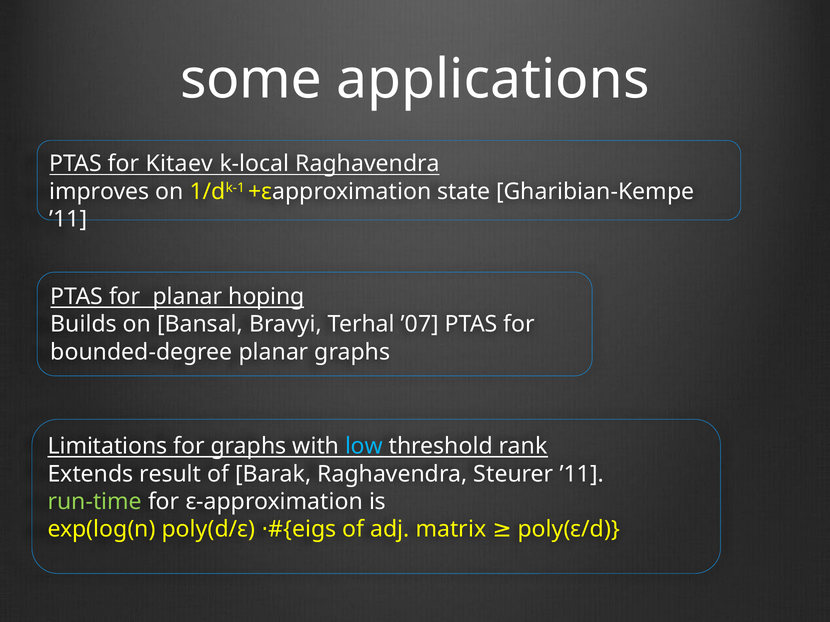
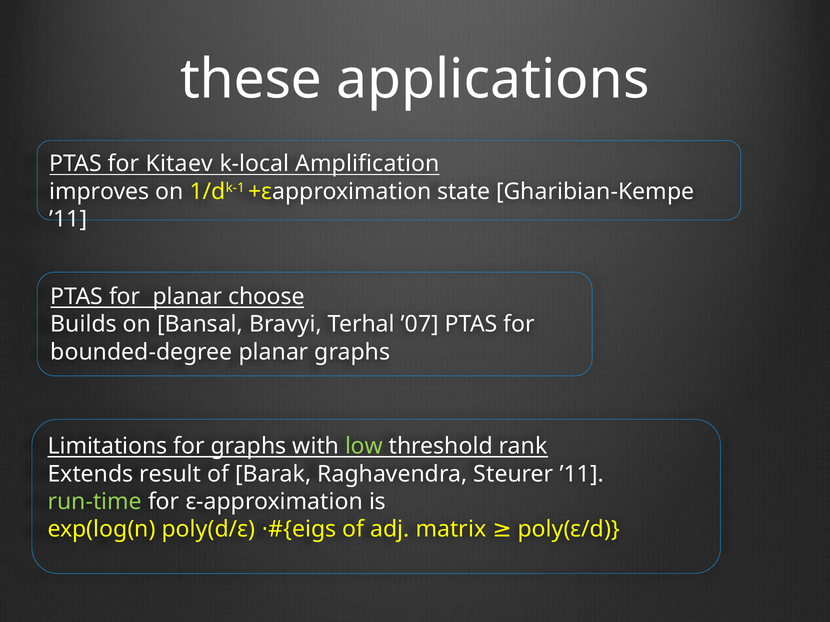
some: some -> these (251, 80)
k-local Raghavendra: Raghavendra -> Amplification (367, 164)
hoping: hoping -> choose (266, 297)
low colour: light blue -> light green (364, 447)
